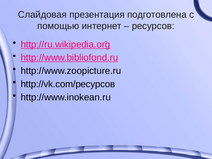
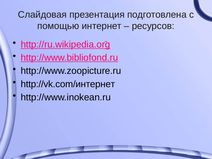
http://vk.com/ресурсов: http://vk.com/ресурсов -> http://vk.com/интернет (68, 84)
